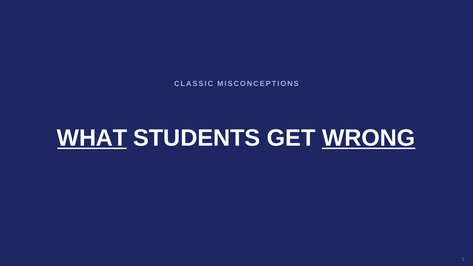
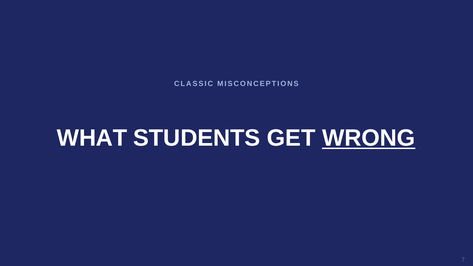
WHAT underline: present -> none (92, 138)
